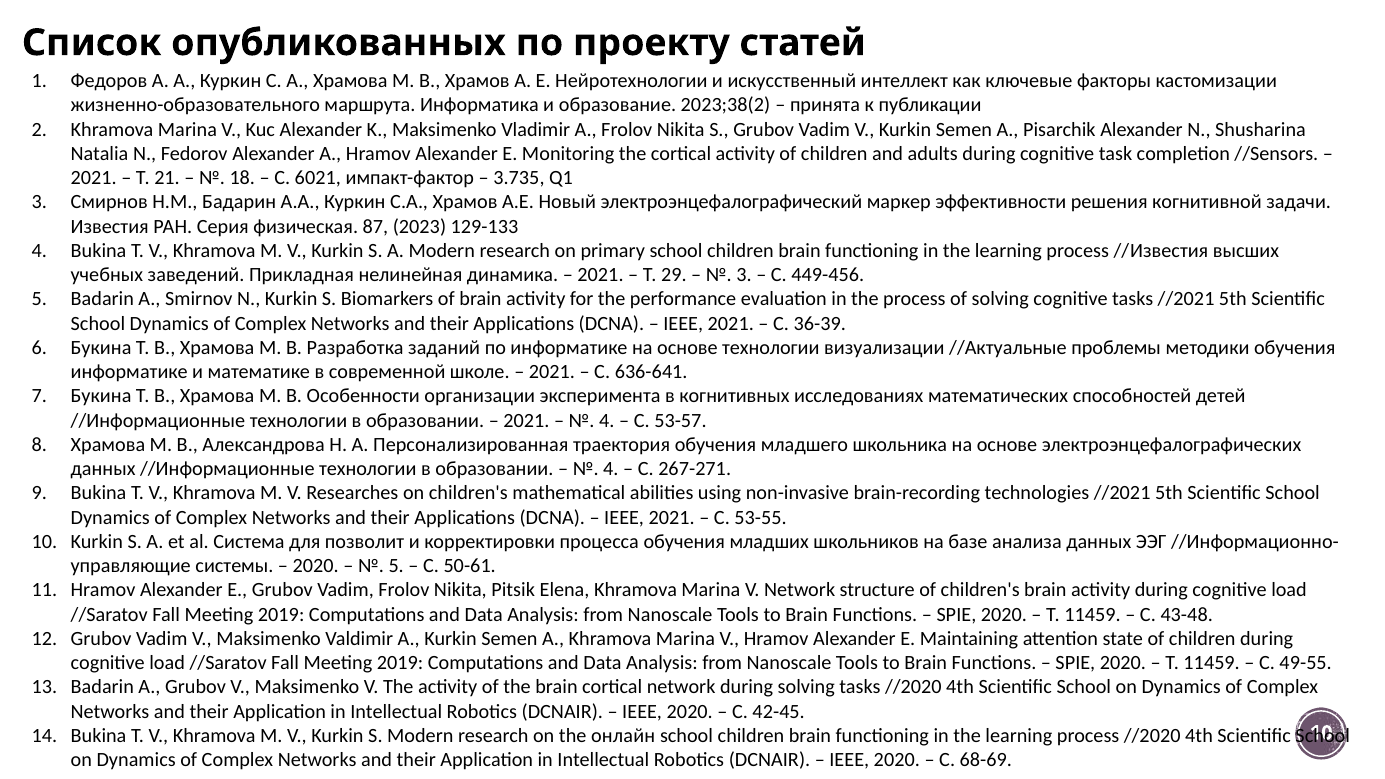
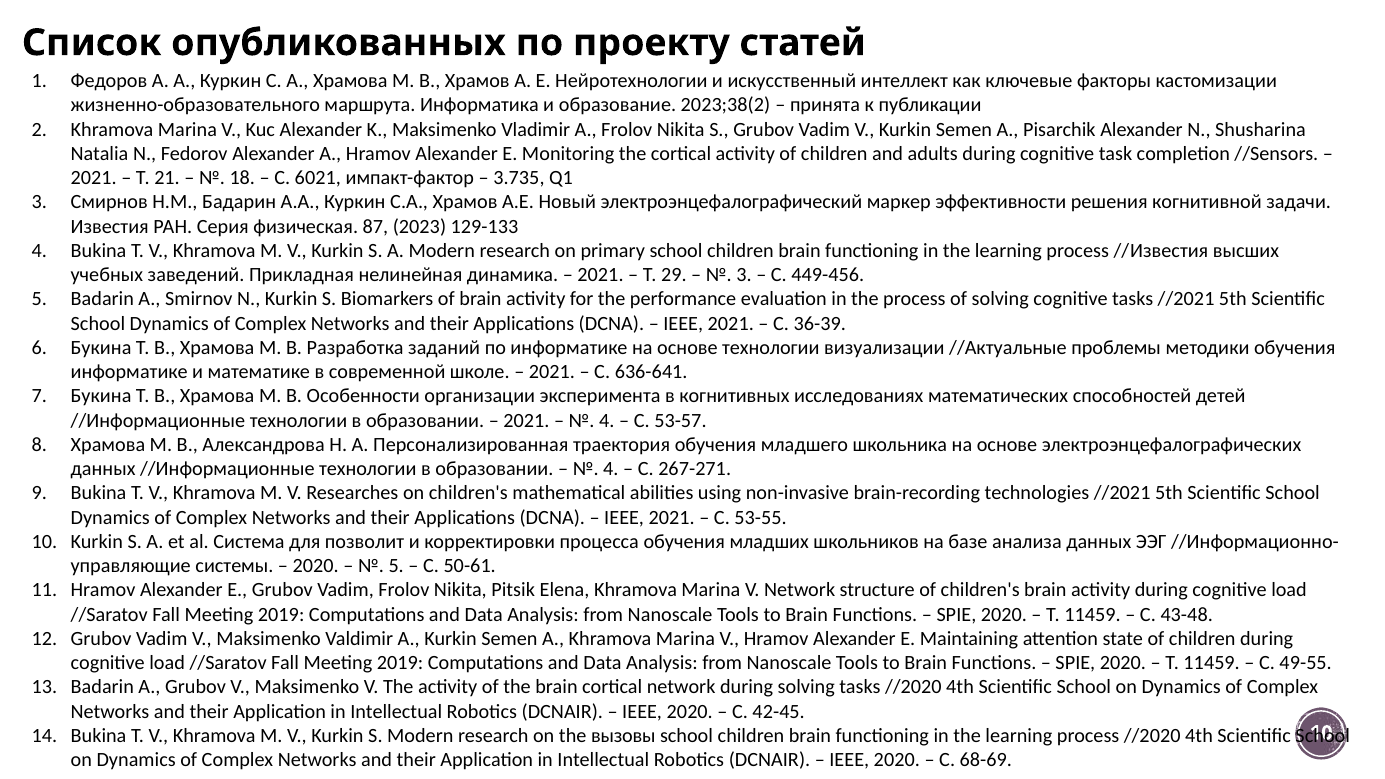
онлайн: онлайн -> вызовы (623, 736)
